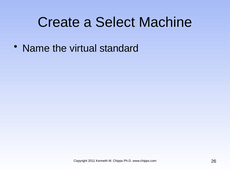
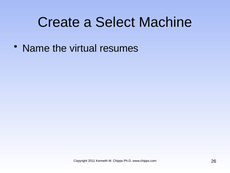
standard: standard -> resumes (119, 48)
